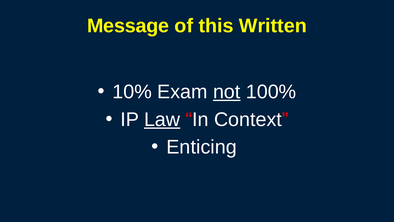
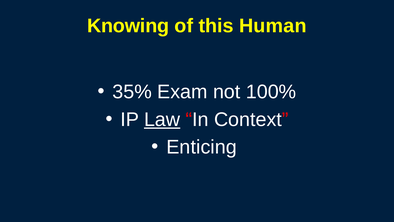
Message: Message -> Knowing (128, 26)
Written: Written -> Human (273, 26)
10%: 10% -> 35% (132, 92)
not underline: present -> none (227, 92)
